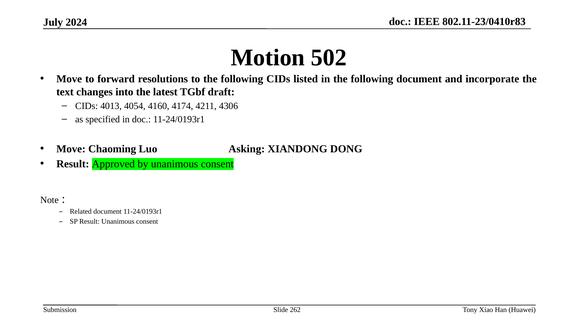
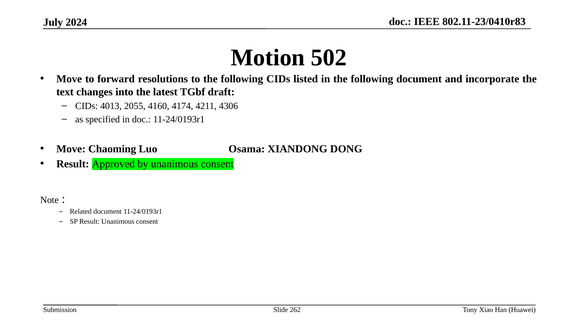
4054: 4054 -> 2055 (135, 106)
Asking: Asking -> Osama (247, 149)
